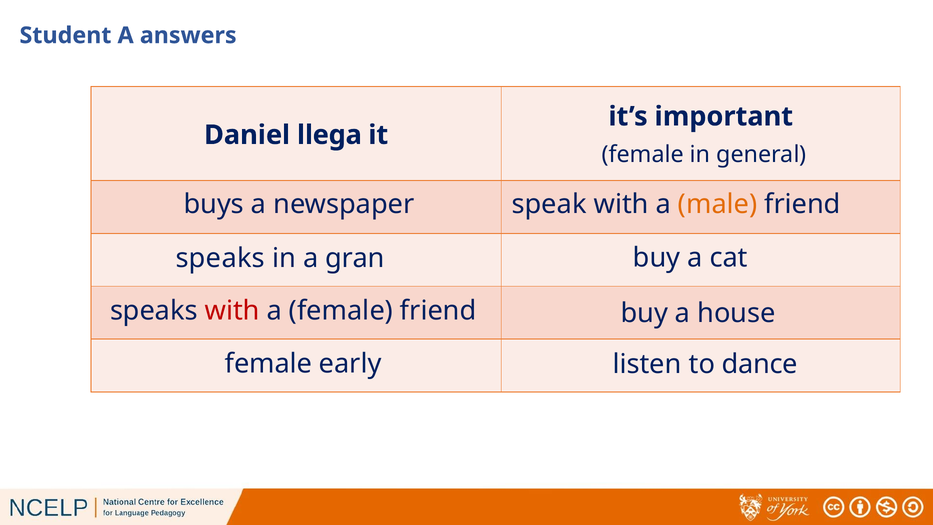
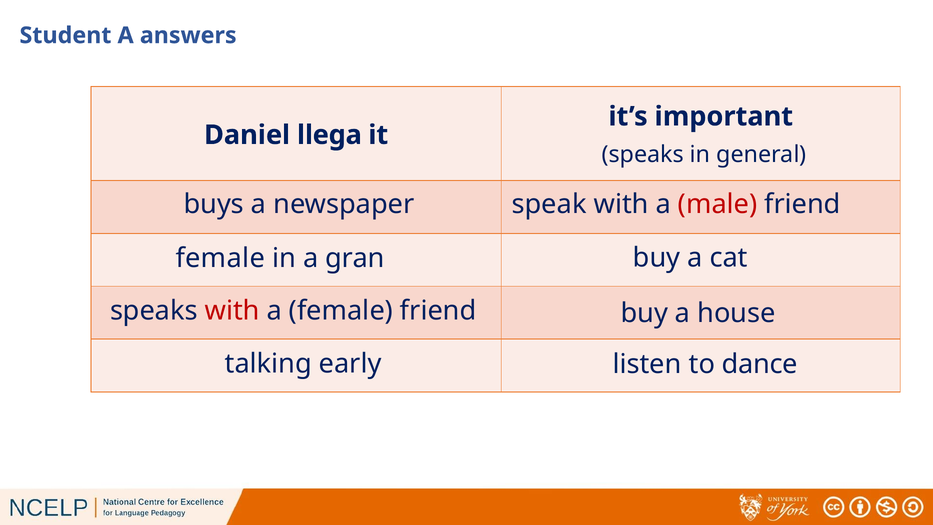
female: female -> speaks (643, 155)
male colour: orange -> red (718, 204)
speaks: speaks -> female (220, 258)
female: female -> talking (268, 363)
